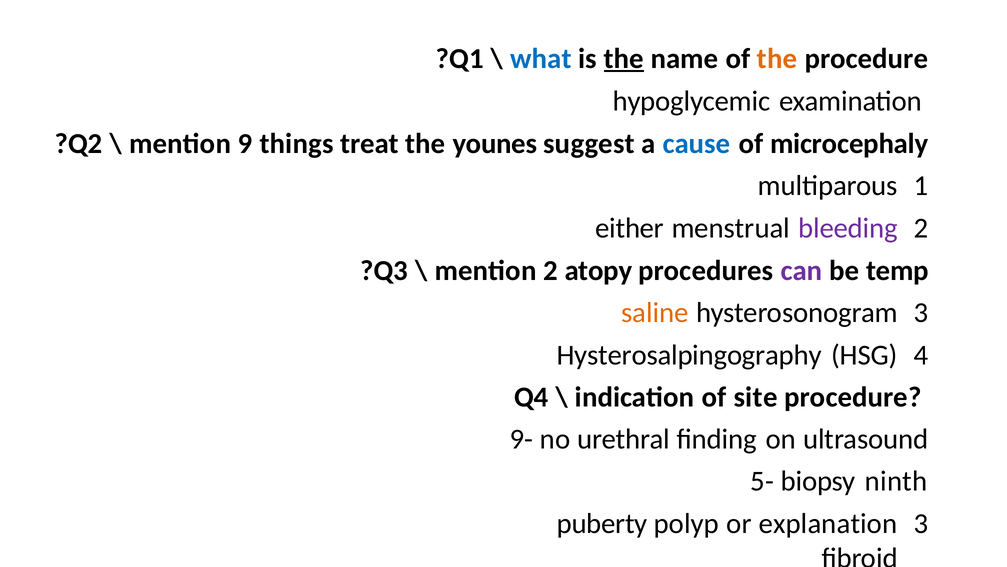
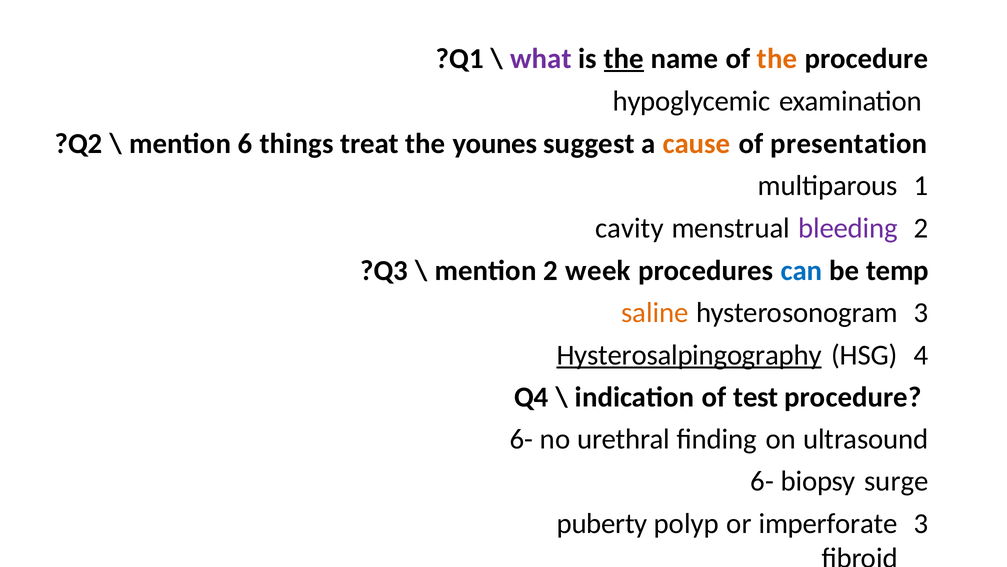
what colour: blue -> purple (541, 59)
9: 9 -> 6 (245, 144)
cause colour: blue -> orange (696, 144)
microcephaly: microcephaly -> presentation (849, 144)
either: either -> cavity (629, 228)
atopy: atopy -> week (598, 270)
can colour: purple -> blue (801, 270)
Hysterosalpingography underline: none -> present (689, 355)
site: site -> test (756, 397)
9-: 9- -> 6- (521, 439)
5-: 5- -> 6- (762, 481)
ninth: ninth -> surge (896, 481)
explanation: explanation -> imperforate (828, 523)
